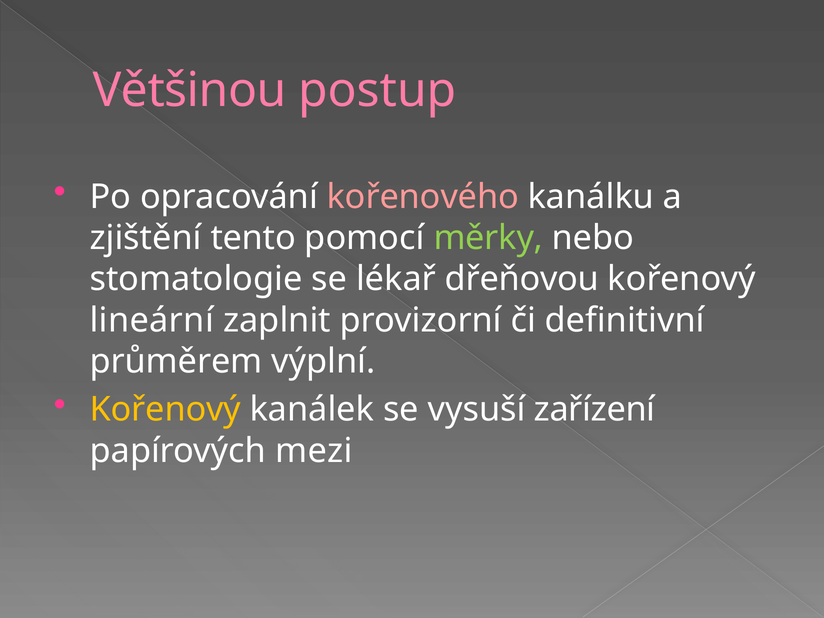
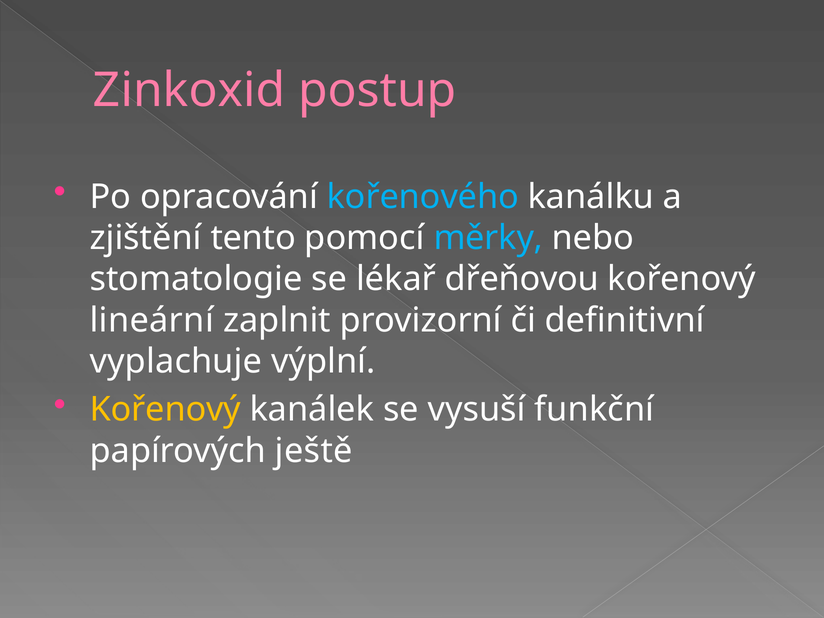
Většinou: Většinou -> Zinkoxid (189, 90)
kořenového colour: pink -> light blue (423, 197)
měrky colour: light green -> light blue (488, 238)
průměrem: průměrem -> vyplachuje (176, 362)
zařízení: zařízení -> funkční (594, 410)
mezi: mezi -> ještě (314, 451)
